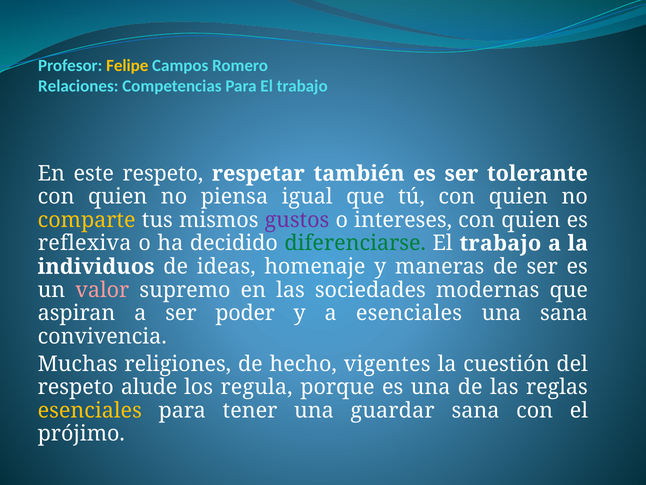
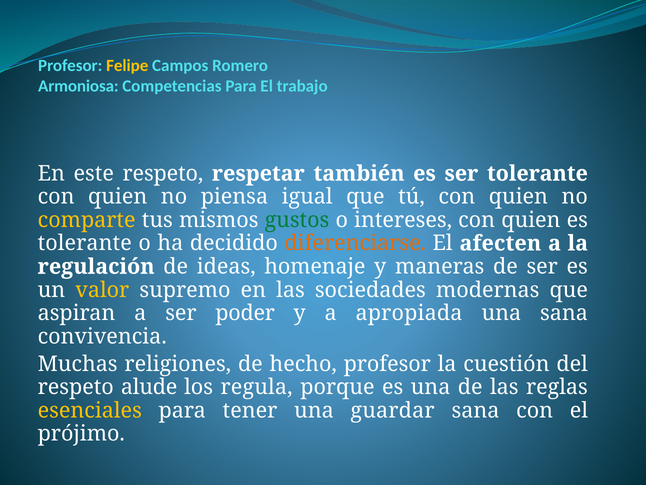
Relaciones: Relaciones -> Armoniosa (78, 86)
gustos colour: purple -> green (297, 220)
reflexiva: reflexiva -> tolerante (85, 243)
diferenciarse colour: green -> orange (355, 243)
trabajo: trabajo -> afecten (500, 243)
individuos: individuos -> regulación (96, 266)
valor colour: pink -> yellow (102, 290)
a esenciales: esenciales -> apropiada (409, 313)
hecho vigentes: vigentes -> profesor (387, 364)
